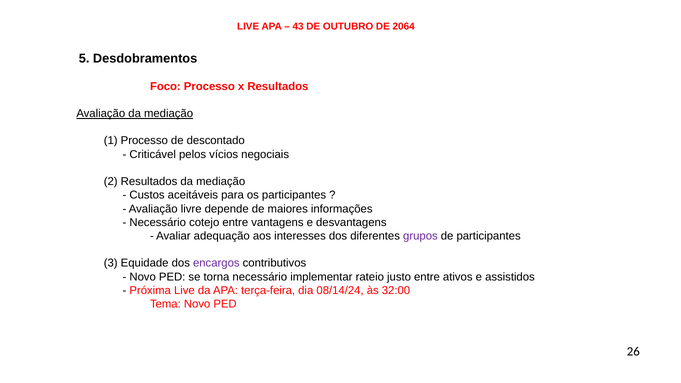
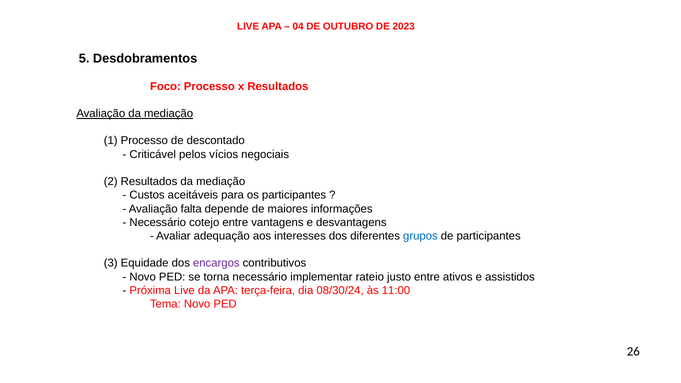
43: 43 -> 04 (298, 27)
2064: 2064 -> 2023 (404, 27)
livre: livre -> falta (191, 209)
grupos colour: purple -> blue (420, 236)
08/14/24: 08/14/24 -> 08/30/24 (340, 290)
32:00: 32:00 -> 11:00 (396, 290)
